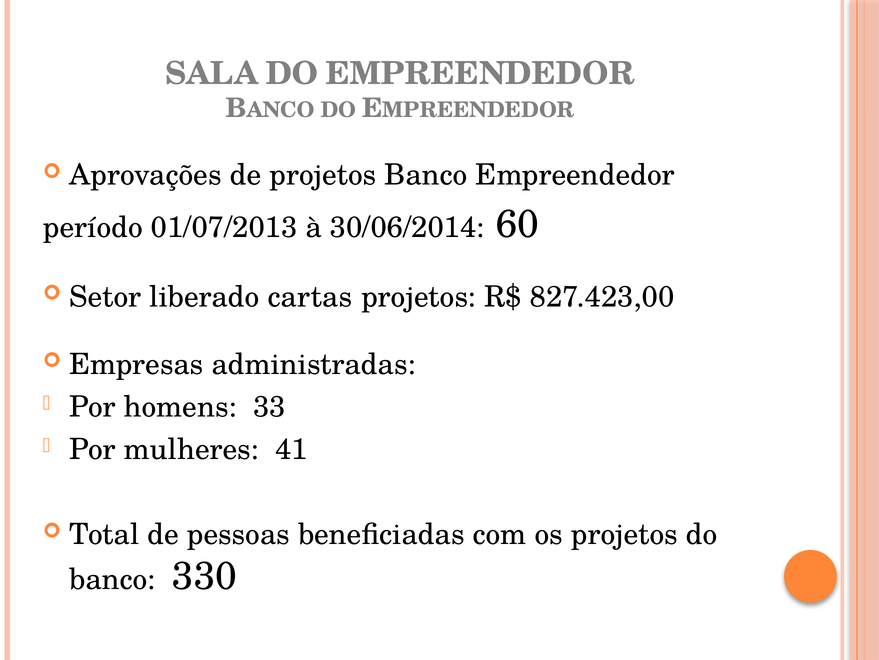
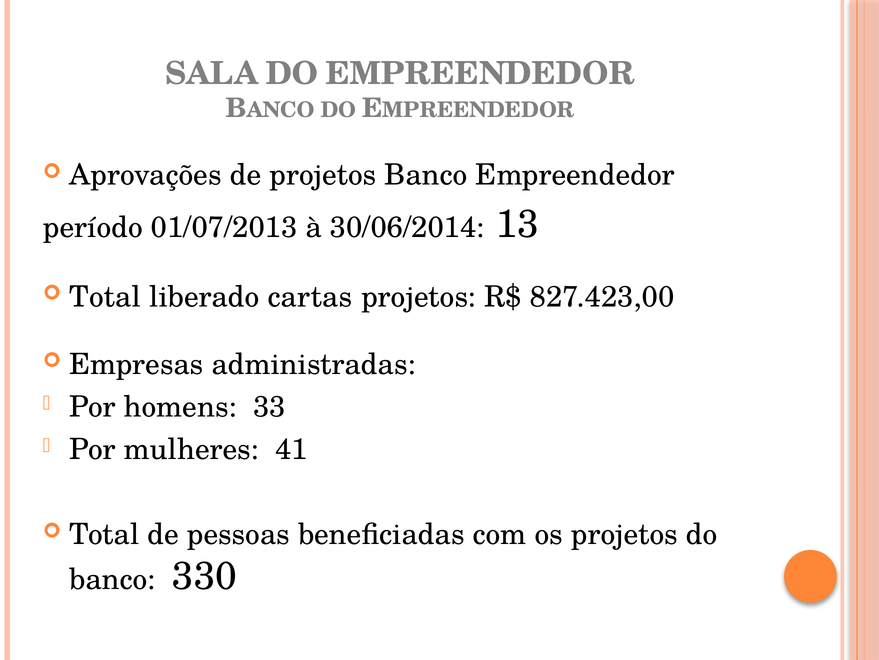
60: 60 -> 13 (517, 224)
Setor: Setor -> Total (105, 297)
